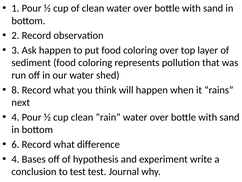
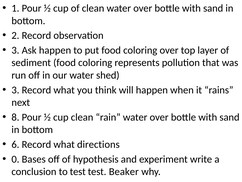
8: 8 -> 3 (15, 90)
4: 4 -> 8 (15, 117)
difference: difference -> directions (98, 144)
4: 4 -> 0 (15, 159)
Journal: Journal -> Beaker (124, 171)
